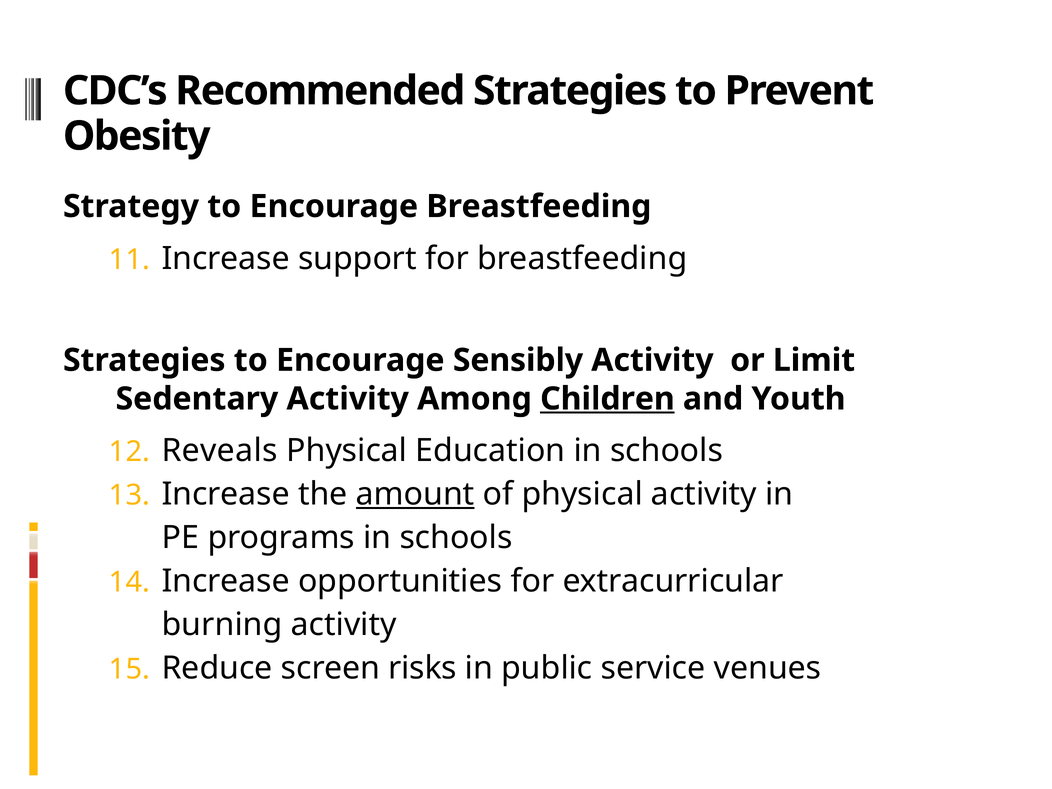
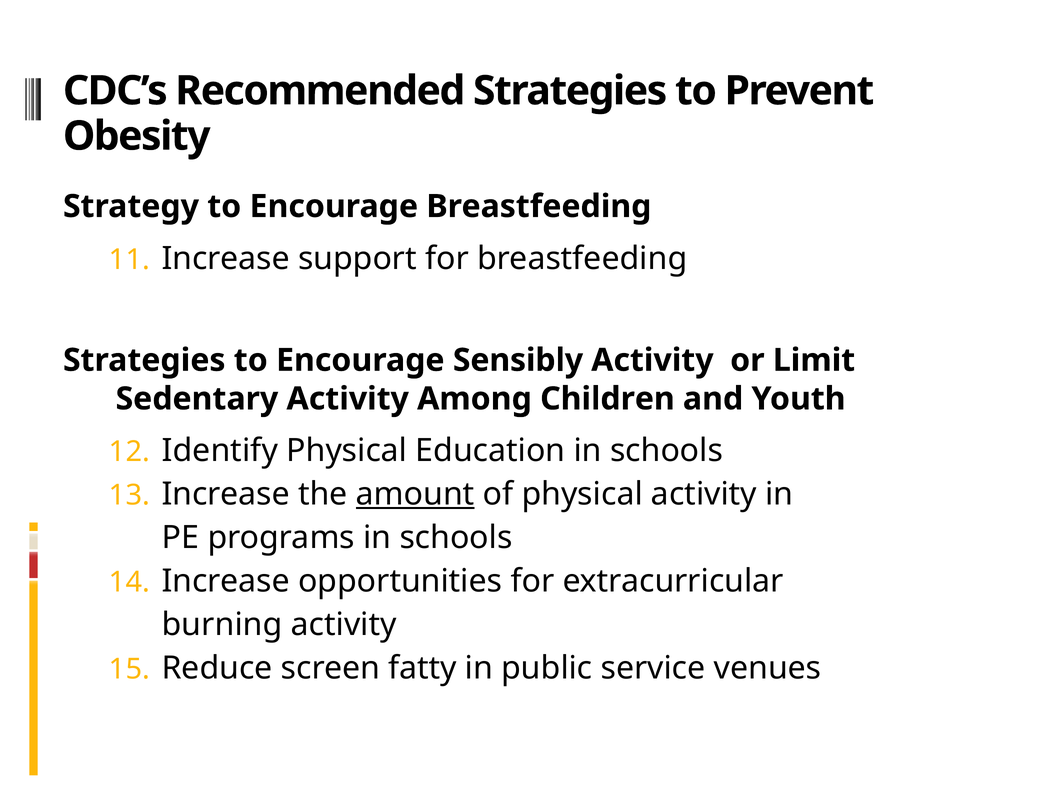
Children underline: present -> none (607, 399)
Reveals: Reveals -> Identify (220, 451)
risks: risks -> fatty (423, 668)
